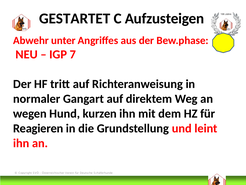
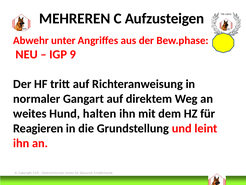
GESTARTET: GESTARTET -> MEHREREN (75, 18)
7: 7 -> 9 (73, 54)
wegen: wegen -> weites (30, 113)
kurzen: kurzen -> halten (100, 113)
